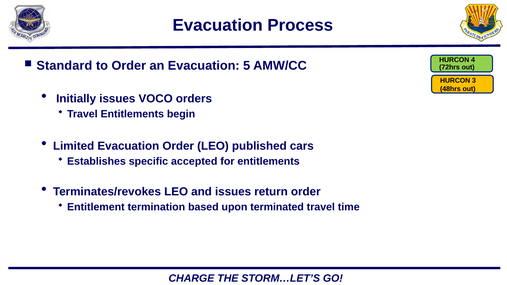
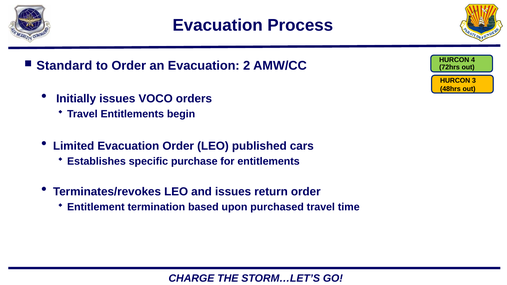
5: 5 -> 2 (247, 66)
accepted: accepted -> purchase (194, 161)
terminated: terminated -> purchased (277, 207)
